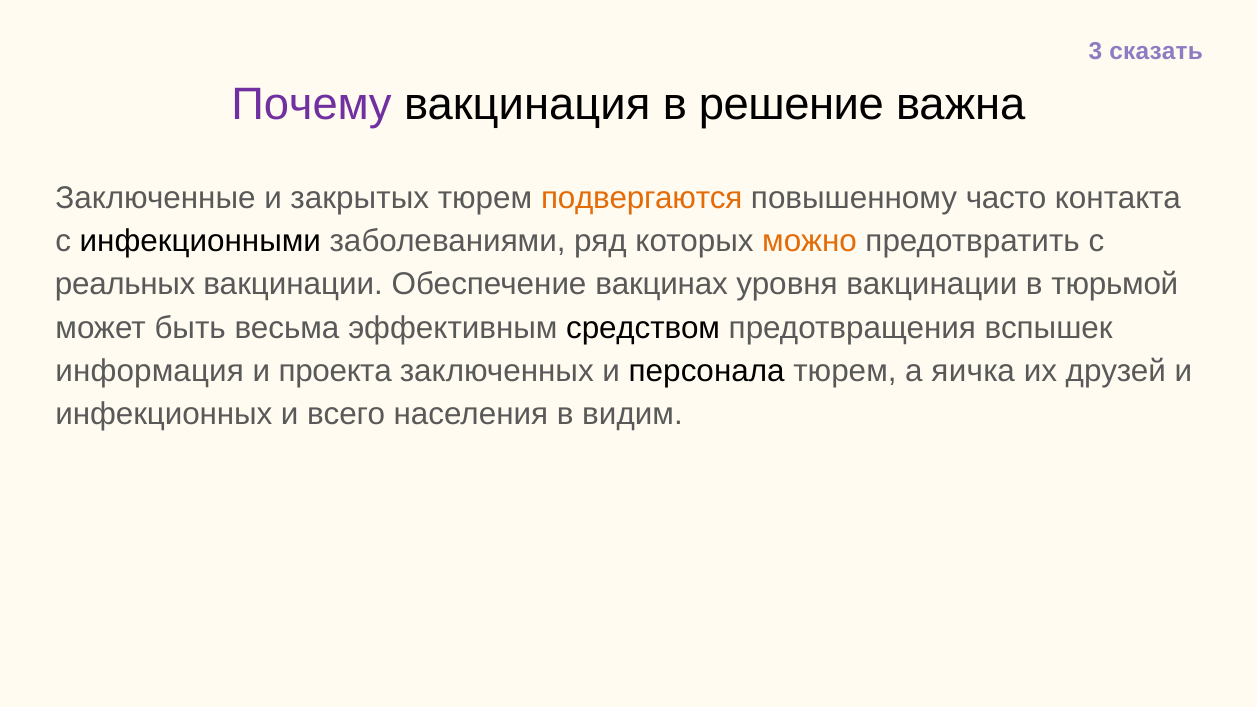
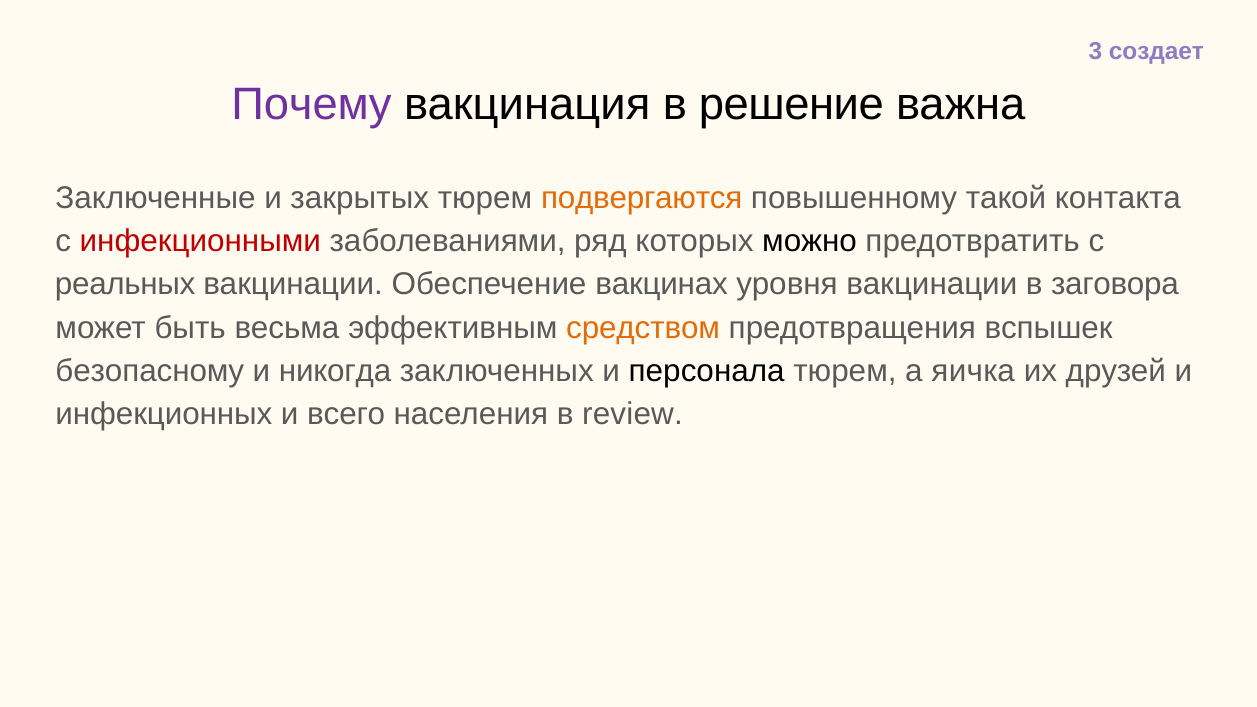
сказать: сказать -> создает (1156, 51)
часто: часто -> такой (1006, 198)
инфекционными colour: black -> red (200, 241)
можно colour: orange -> black (810, 241)
тюрьмой: тюрьмой -> заговора (1115, 284)
средством colour: black -> orange (643, 328)
информация: информация -> безопасному (150, 371)
проекта: проекта -> никогда (335, 371)
видим: видим -> review (632, 414)
